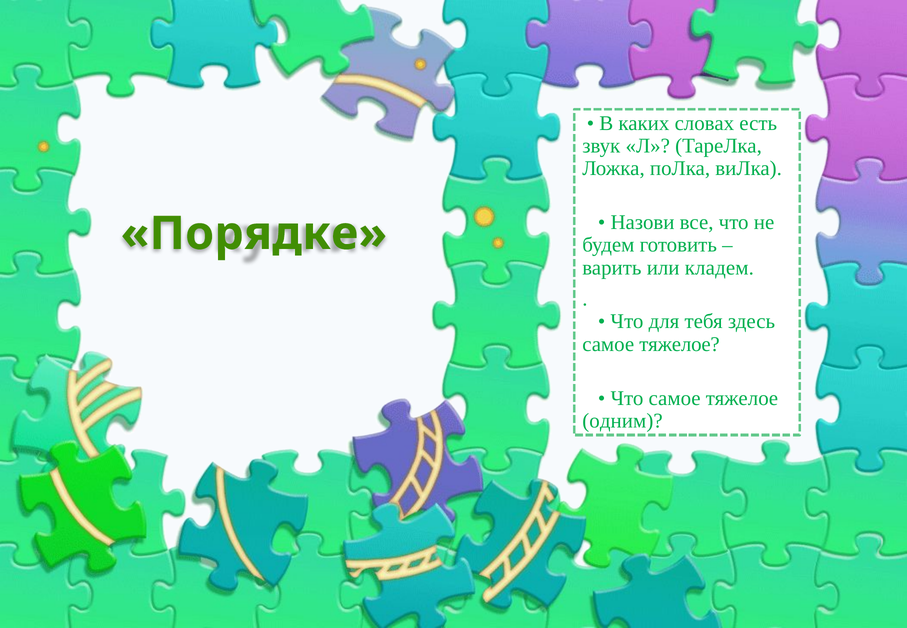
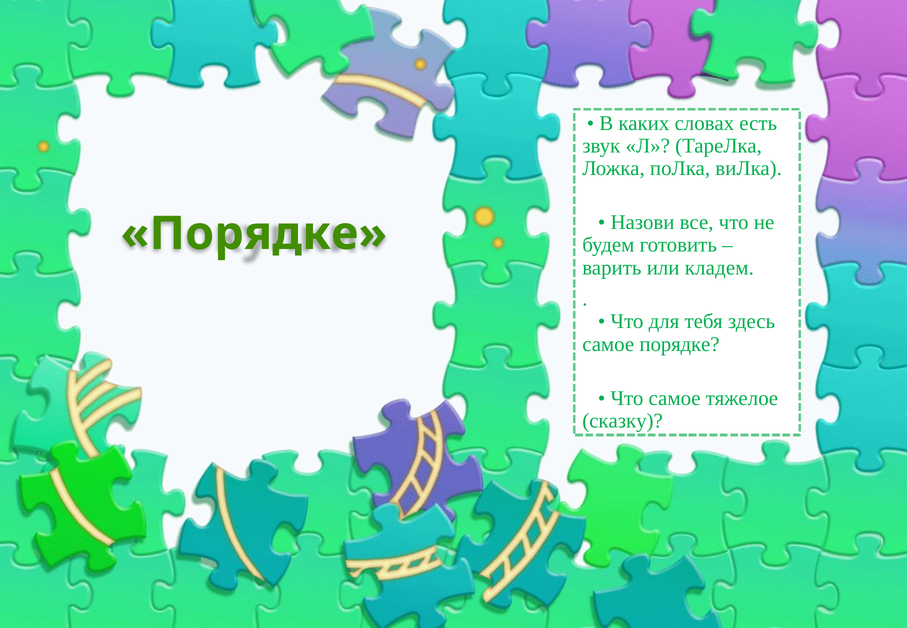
тяжелое: тяжелое -> порядке (679, 344)
одним: одним -> сказку (623, 421)
